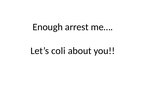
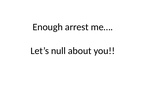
coli: coli -> null (58, 51)
